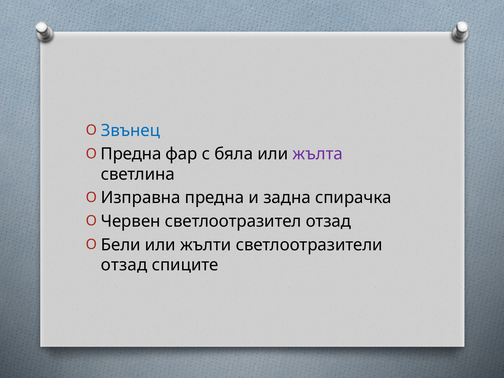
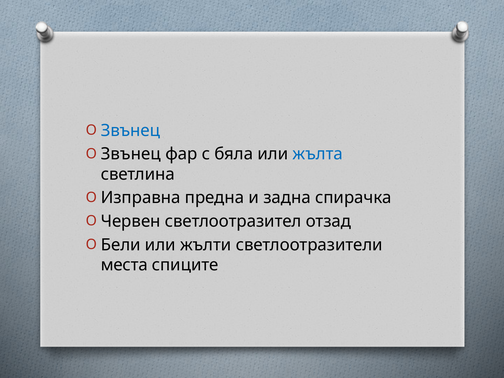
Предна: Предна -> Звънец (131, 154)
жълта colour: purple -> blue (318, 154)
отзад: отзад -> места (124, 265)
